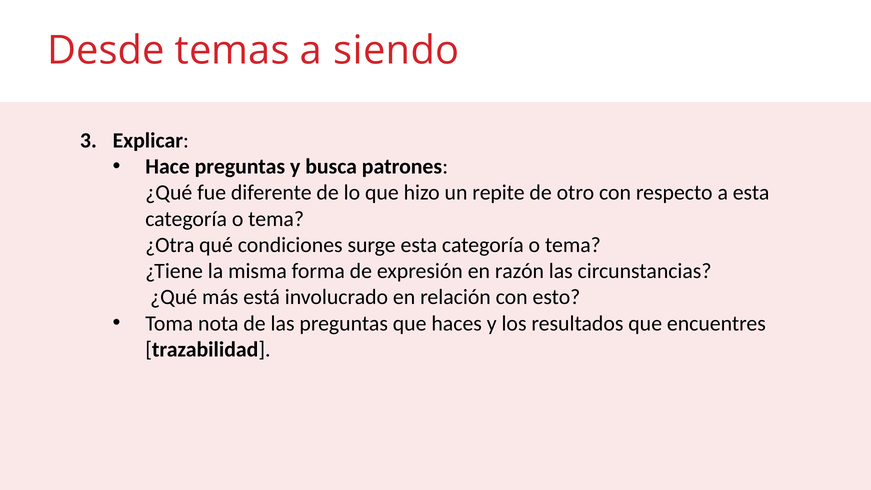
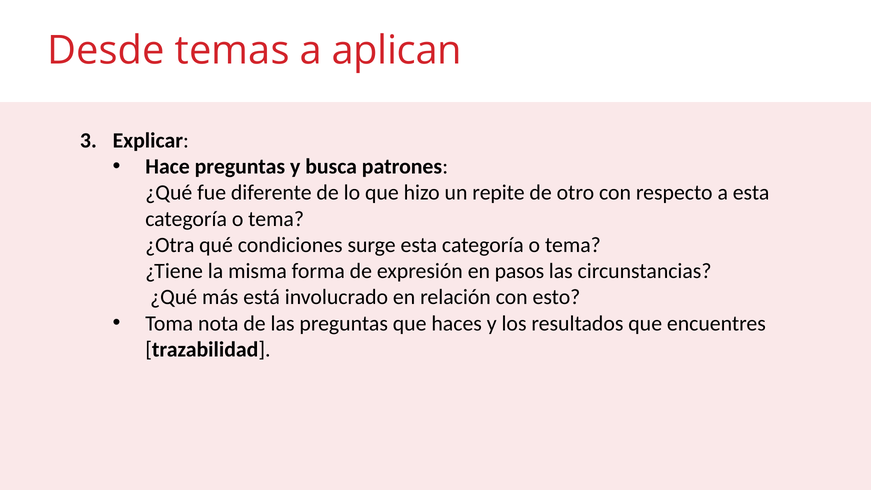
siendo: siendo -> aplican (397, 51)
razón: razón -> pasos (520, 271)
